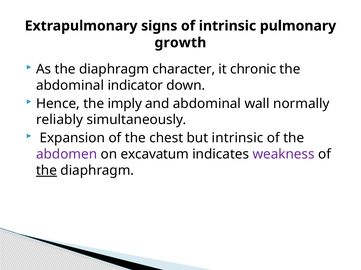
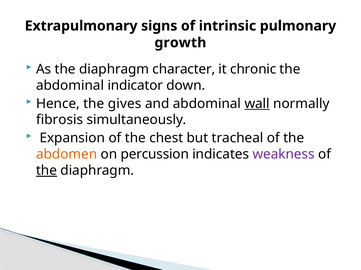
imply: imply -> gives (125, 104)
wall underline: none -> present (257, 104)
reliably: reliably -> fibrosis (60, 120)
but intrinsic: intrinsic -> tracheal (238, 138)
abdomen colour: purple -> orange (67, 155)
excavatum: excavatum -> percussion (155, 155)
